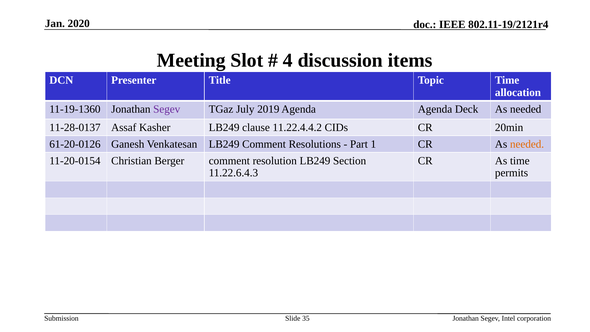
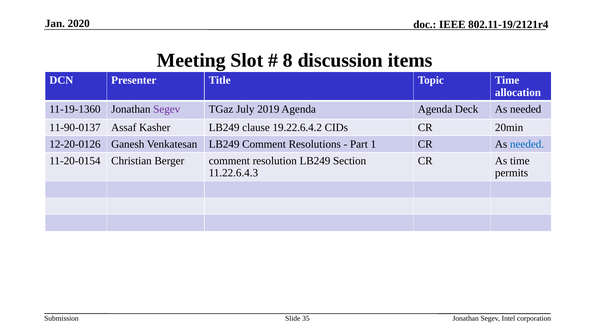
4: 4 -> 8 (288, 60)
11-28-0137: 11-28-0137 -> 11-90-0137 (75, 127)
11.22.4.4.2: 11.22.4.4.2 -> 19.22.6.4.2 (297, 127)
61-20-0126: 61-20-0126 -> 12-20-0126 (75, 144)
needed colour: orange -> blue (527, 144)
